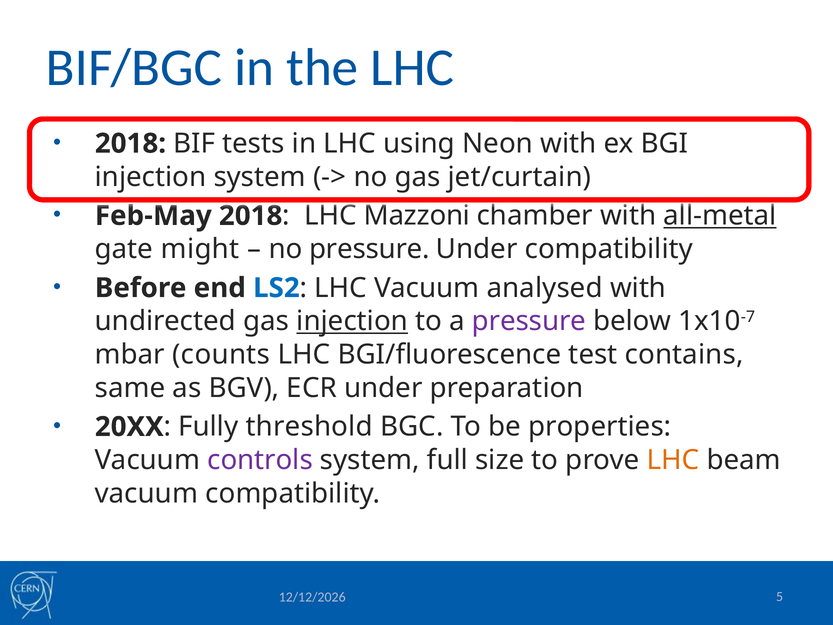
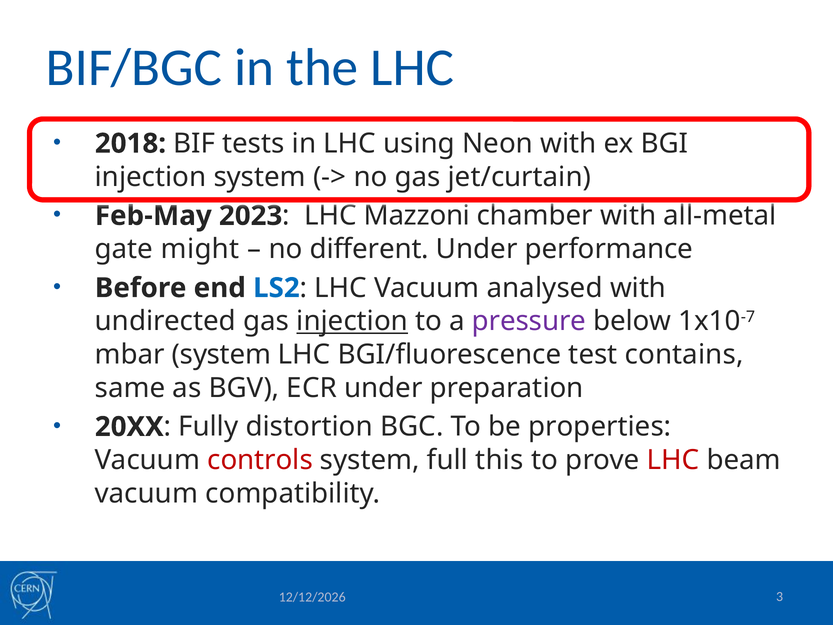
Feb-May 2018: 2018 -> 2023 (251, 216)
all-metal underline: present -> none (720, 216)
no pressure: pressure -> different (369, 249)
Under compatibility: compatibility -> performance (609, 249)
mbar counts: counts -> system (221, 354)
threshold: threshold -> distortion (309, 427)
controls colour: purple -> red (260, 460)
size: size -> this (499, 460)
LHC colour: orange -> red (673, 460)
5: 5 -> 3 (780, 596)
